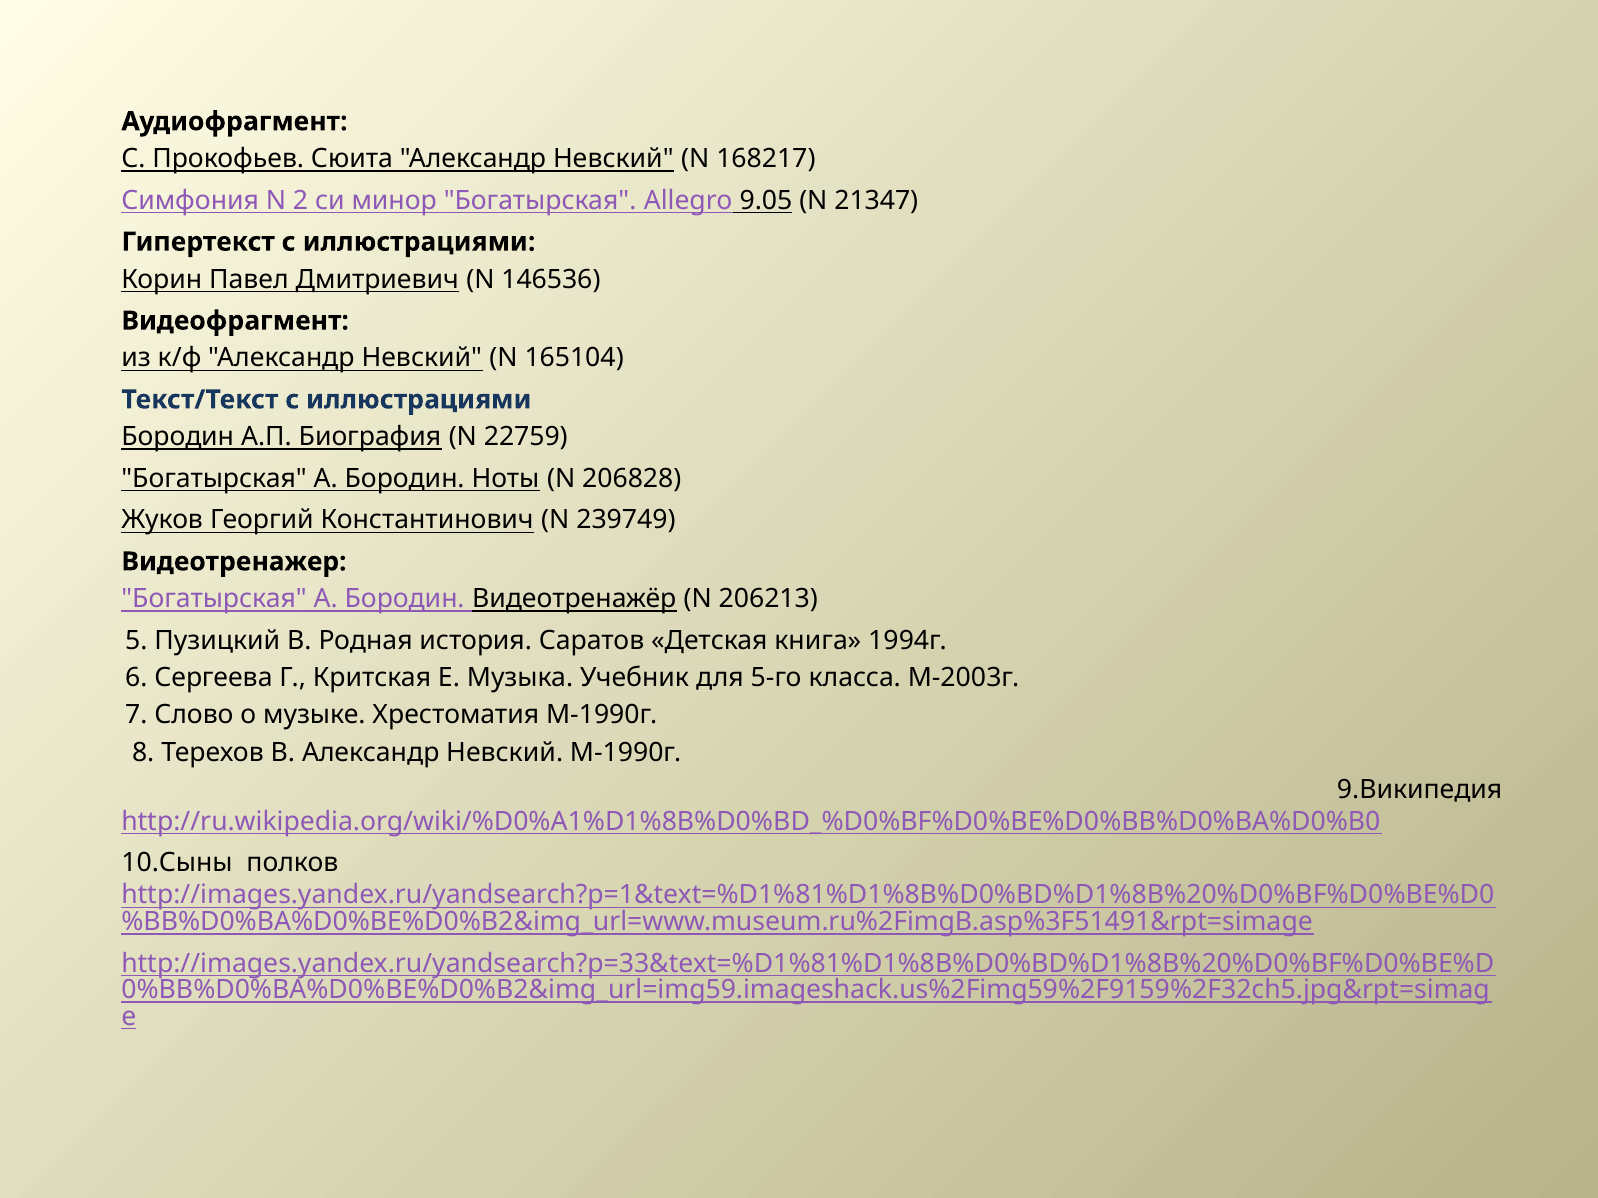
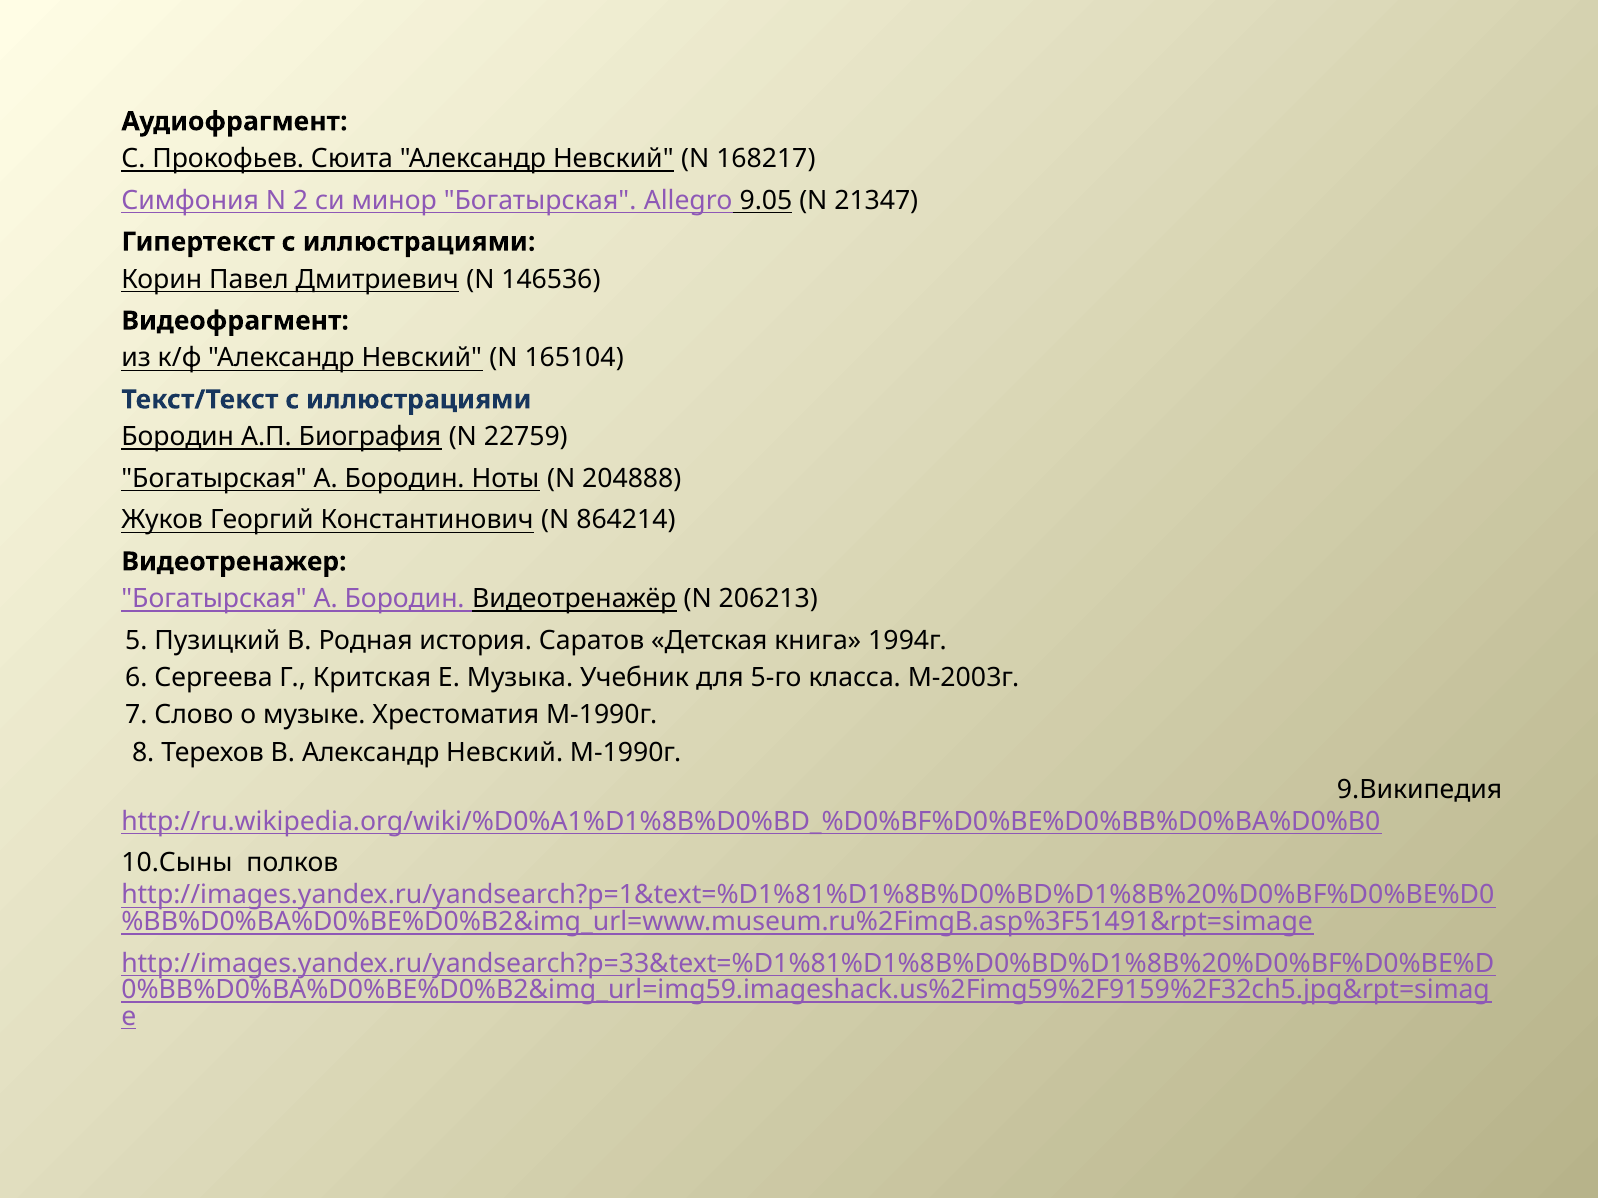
206828: 206828 -> 204888 (632, 479)
239749: 239749 -> 864214 (626, 520)
